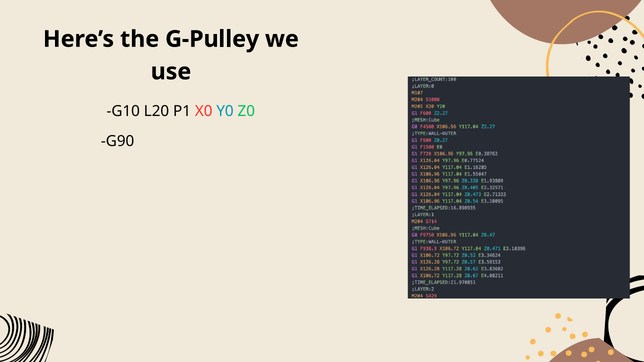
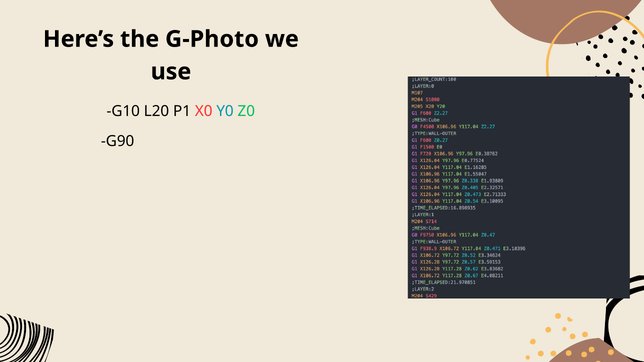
G-Pulley: G-Pulley -> G-Photo (212, 39)
